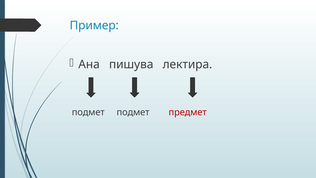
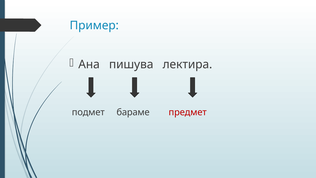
подмет подмет: подмет -> бараме (133, 112)
